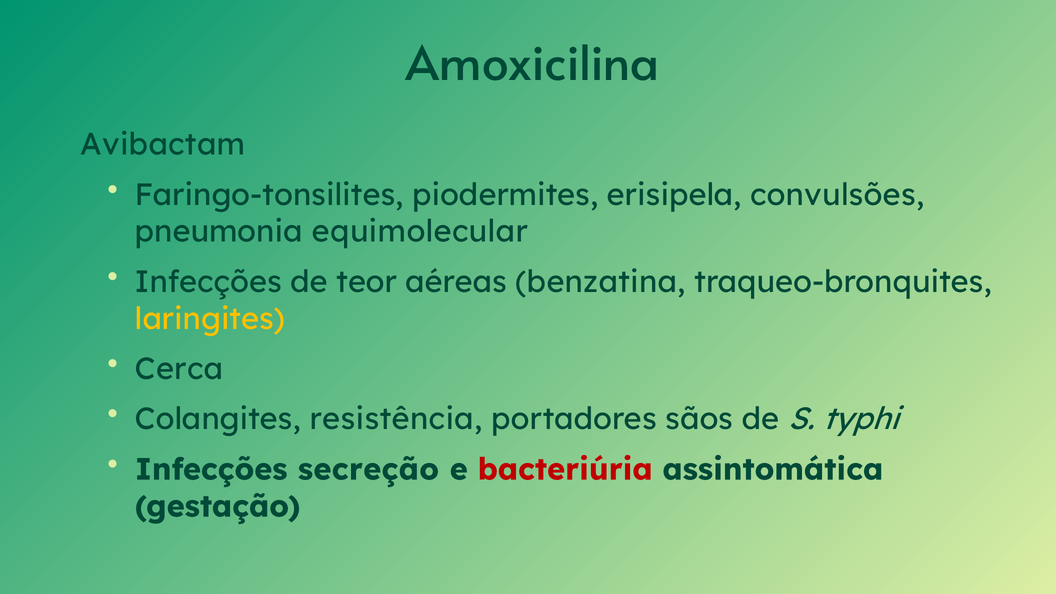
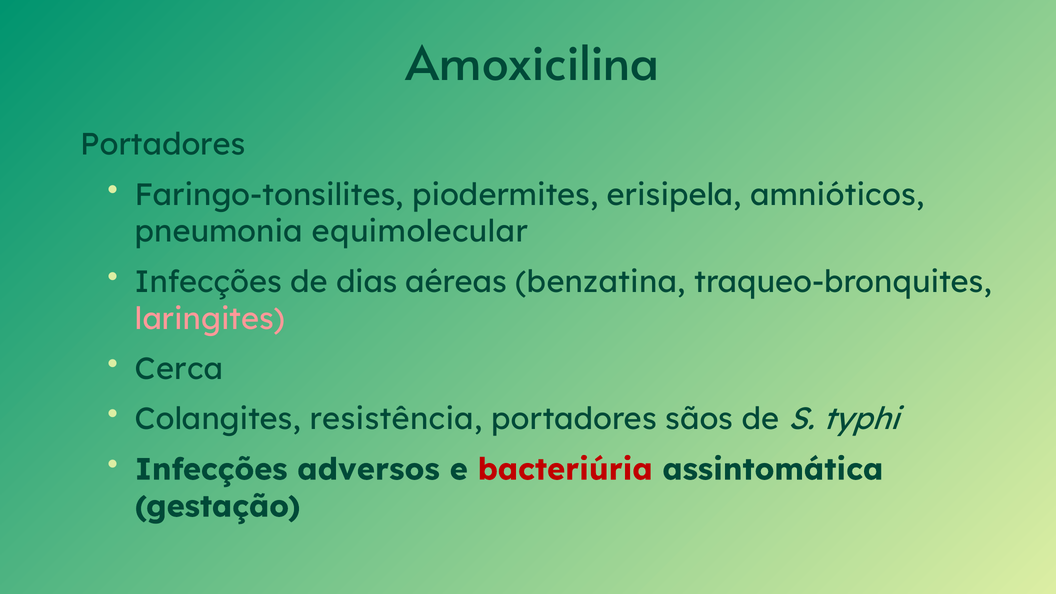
Avibactam: Avibactam -> Portadores (163, 145)
convulsões: convulsões -> amnióticos (837, 195)
teor: teor -> dias (367, 282)
laringites colour: yellow -> pink (210, 319)
secreção: secreção -> adversos (369, 469)
